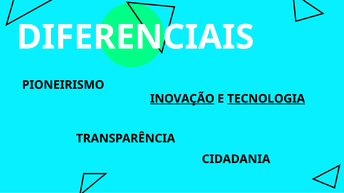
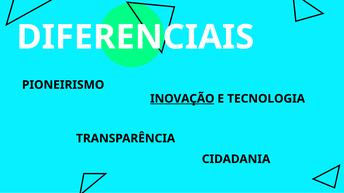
TECNOLOGIA underline: present -> none (266, 99)
